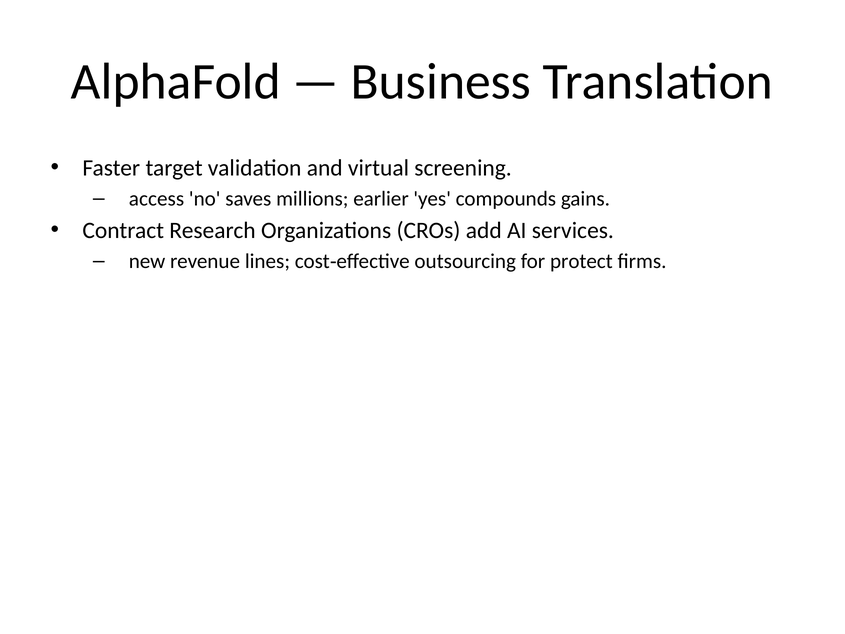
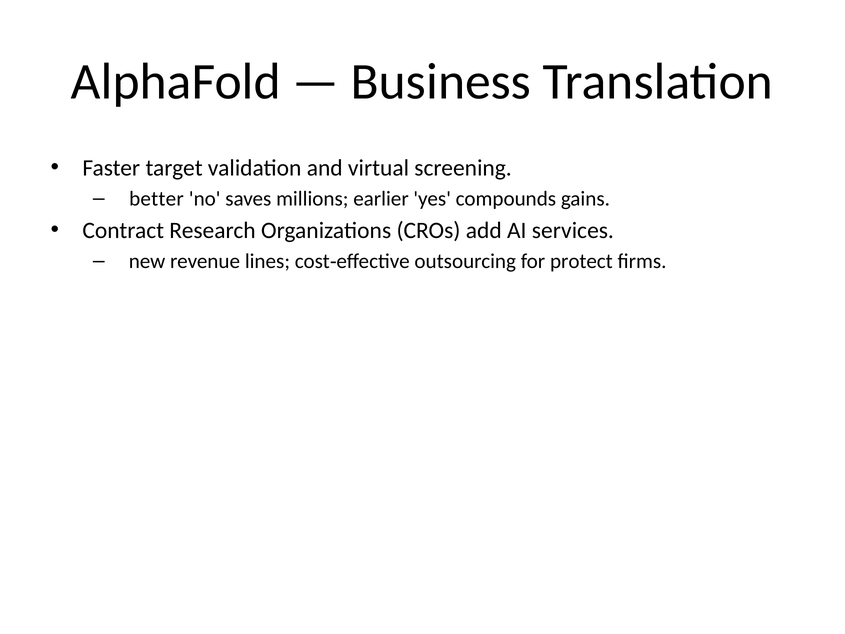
access: access -> better (156, 199)
